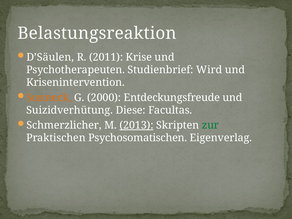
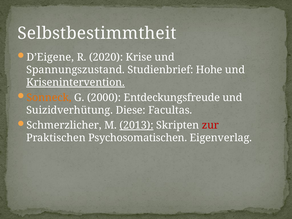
Belastungsreaktion: Belastungsreaktion -> Selbstbestimmtheit (97, 33)
D’Säulen: D’Säulen -> D’Eigene (50, 57)
2011: 2011 -> 2020 (106, 57)
Psychotherapeuten: Psychotherapeuten -> Spannungszustand (76, 70)
Wird: Wird -> Hohe (209, 70)
Krisenintervention underline: none -> present (76, 82)
zur colour: green -> red (210, 125)
